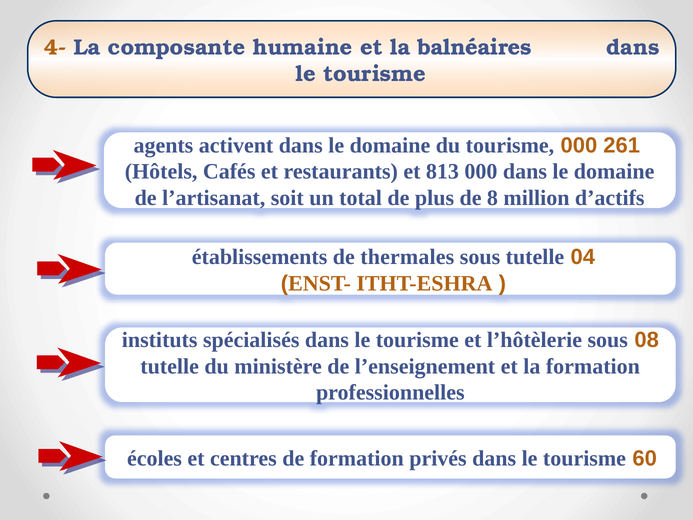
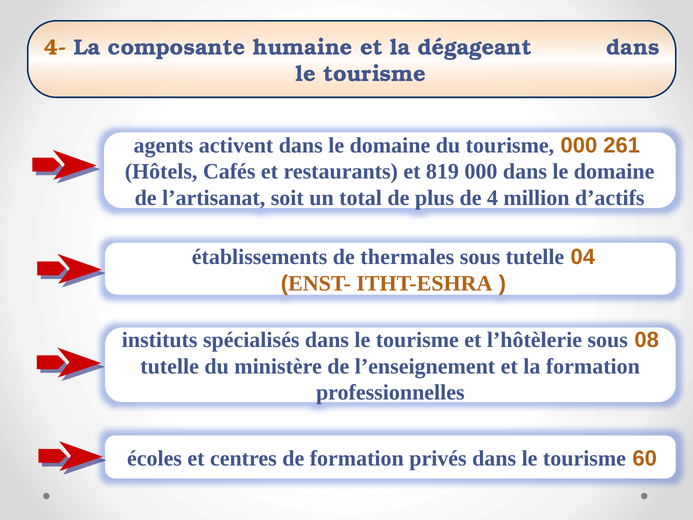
balnéaires: balnéaires -> dégageant (475, 47)
813: 813 -> 819 (442, 172)
8: 8 -> 4 (492, 198)
